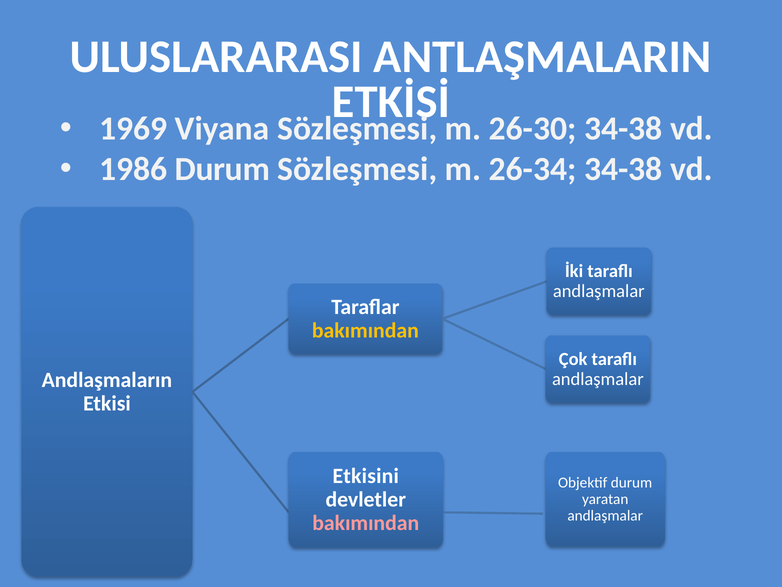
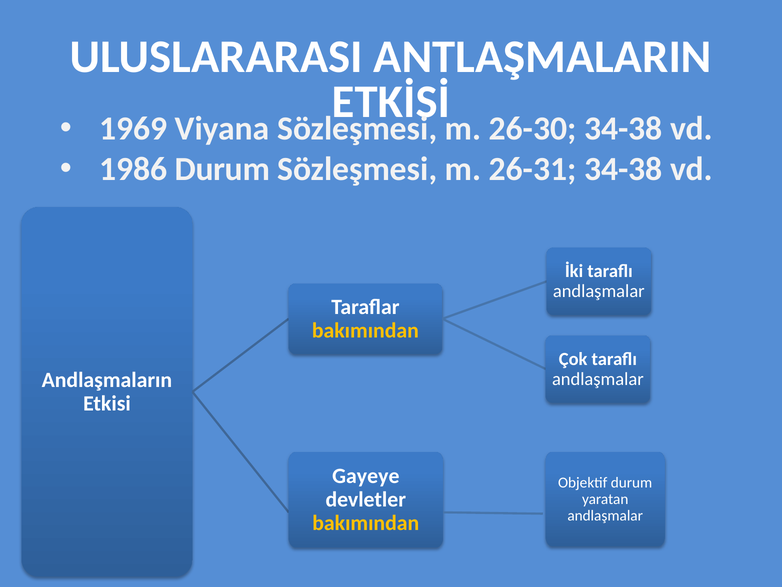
26-34: 26-34 -> 26-31 (533, 169)
Etkisini: Etkisini -> Gayeye (366, 476)
bakımından colour: pink -> yellow (366, 523)
